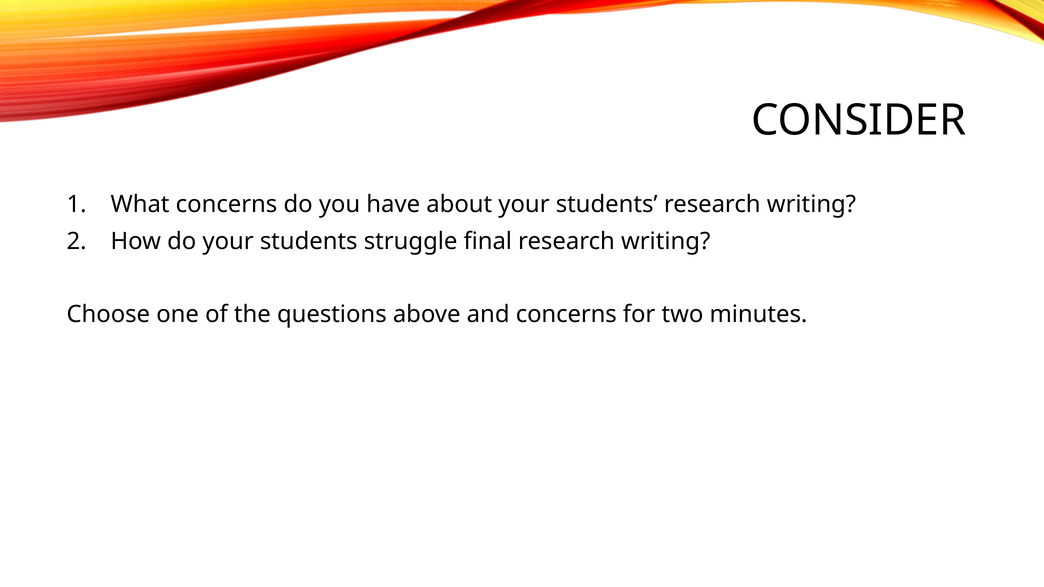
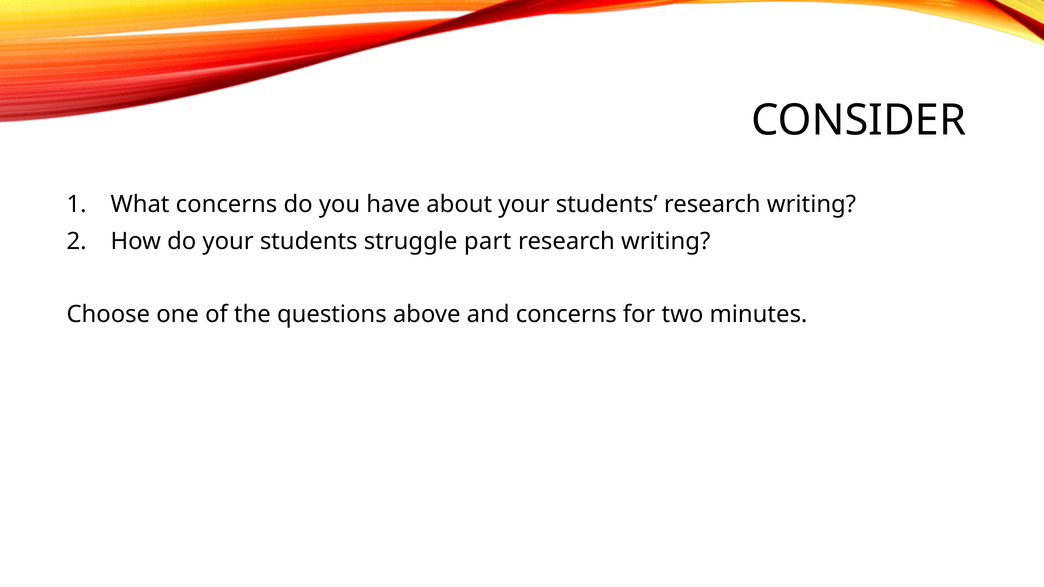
final: final -> part (488, 241)
